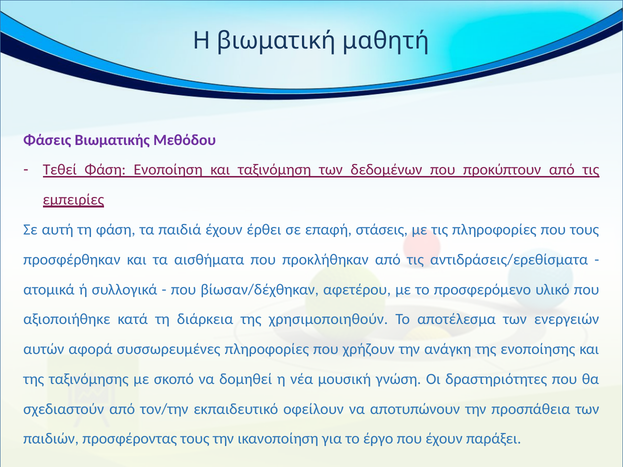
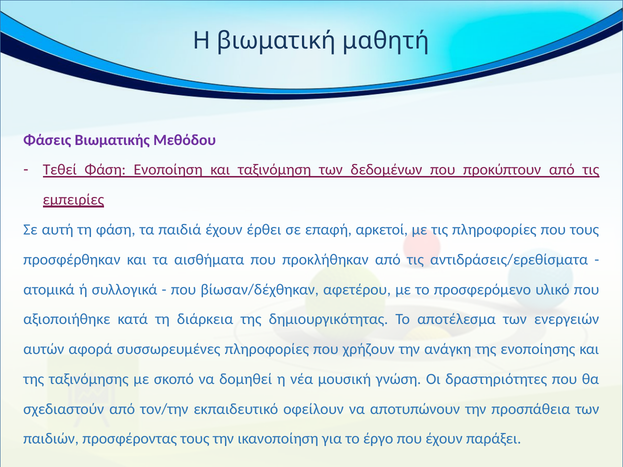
στάσεις: στάσεις -> αρκετοί (382, 230)
χρησιμοποιηθούν: χρησιμοποιηθούν -> δημιουργικότητας (328, 319)
